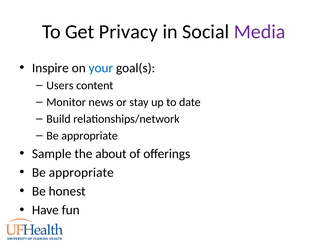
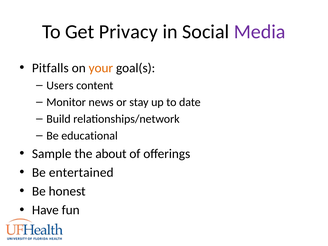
Inspire: Inspire -> Pitfalls (50, 68)
your colour: blue -> orange (101, 68)
appropriate: appropriate -> educational (90, 136)
appropriate: appropriate -> entertained (81, 172)
